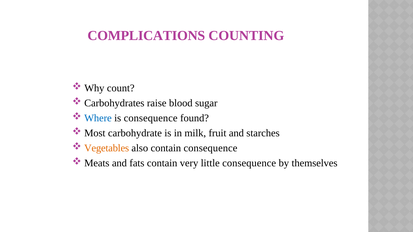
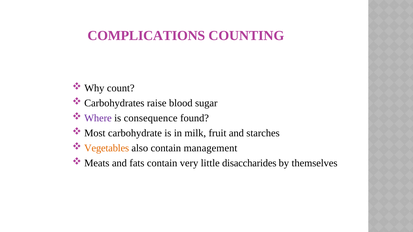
Where colour: blue -> purple (98, 118)
contain consequence: consequence -> management (211, 148)
little consequence: consequence -> disaccharides (249, 163)
